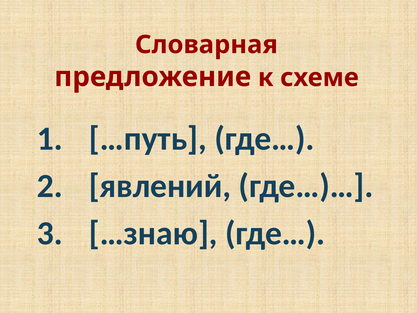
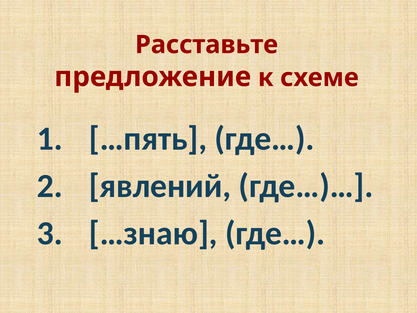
Словарная: Словарная -> Расставьте (207, 45)
…путь: …путь -> …пять (148, 139)
